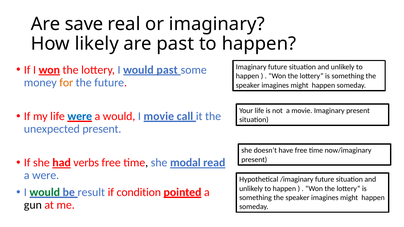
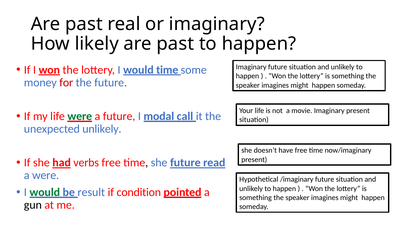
save: save -> past (84, 24)
would past: past -> time (167, 70)
for colour: orange -> red (66, 83)
were colour: blue -> green (80, 116)
a would: would -> future (119, 116)
I movie: movie -> modal (159, 116)
unexpected present: present -> unlikely (102, 129)
she modal: modal -> future (185, 163)
